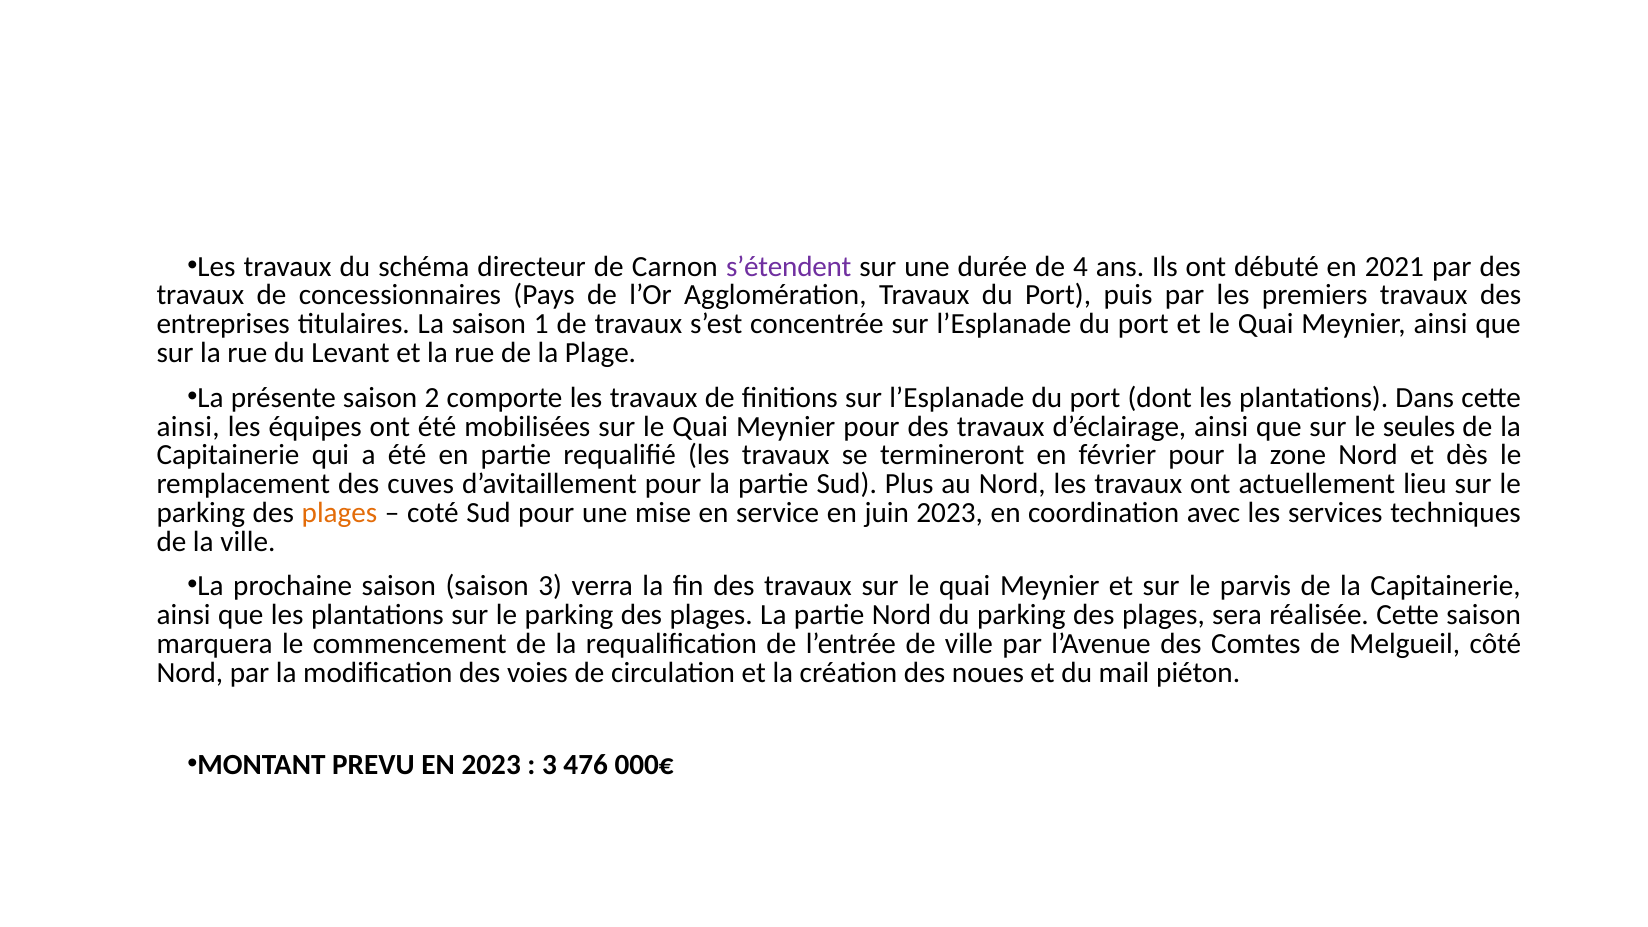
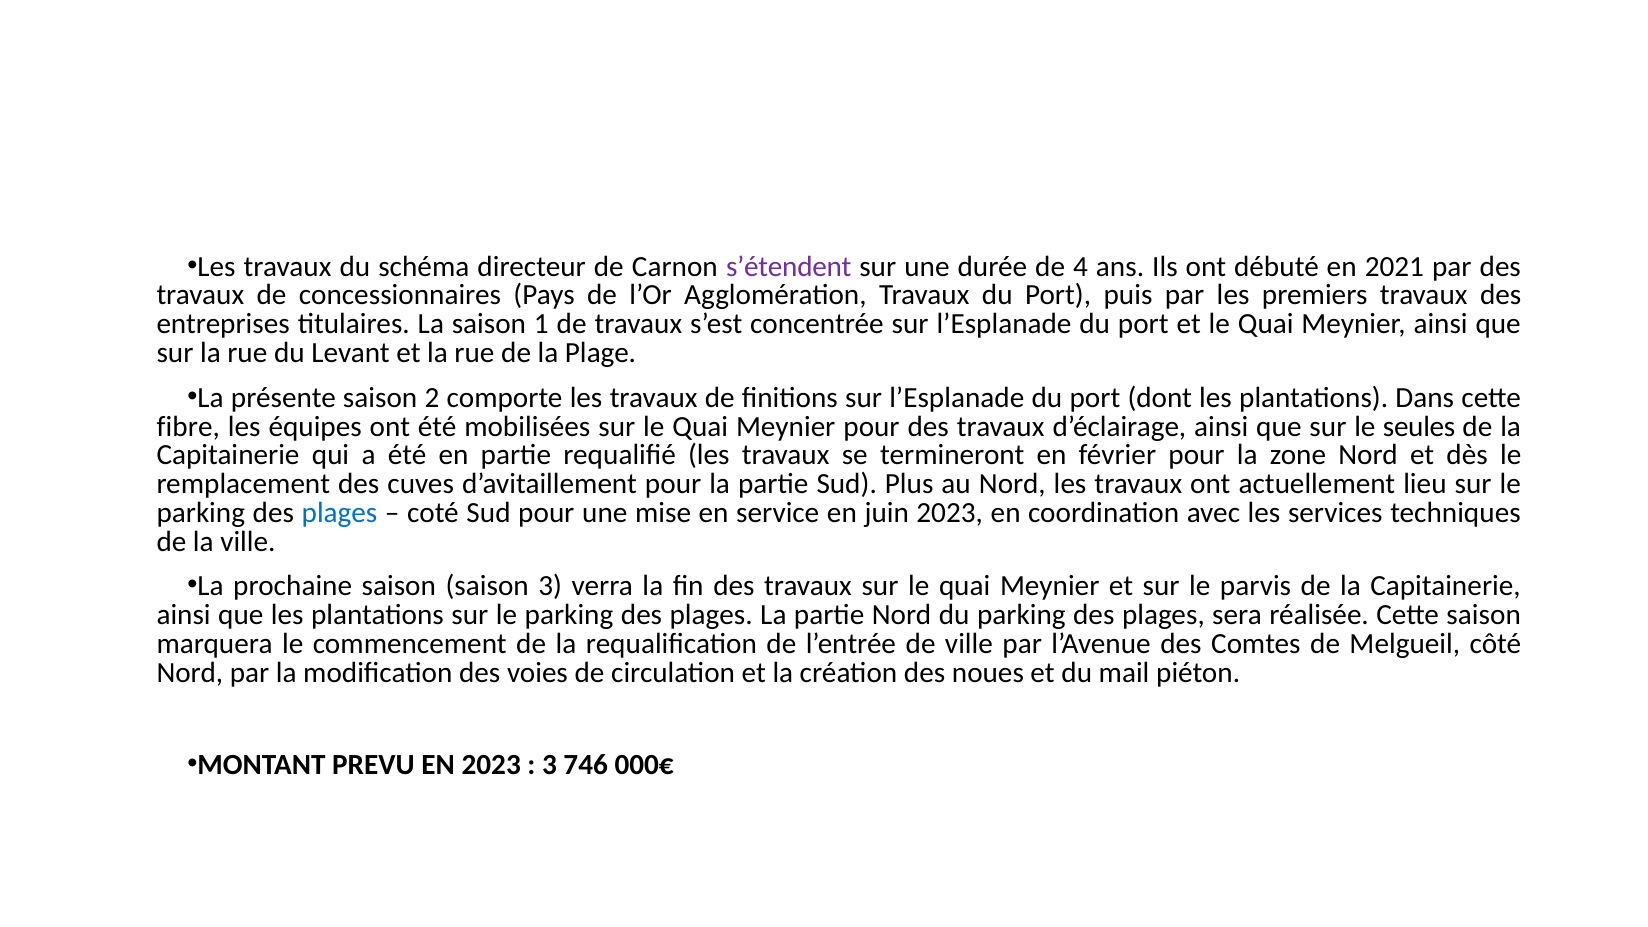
ainsi: ainsi -> fibre (188, 426)
plages colour: orange -> blue (340, 513)
476: 476 -> 746 (586, 765)
